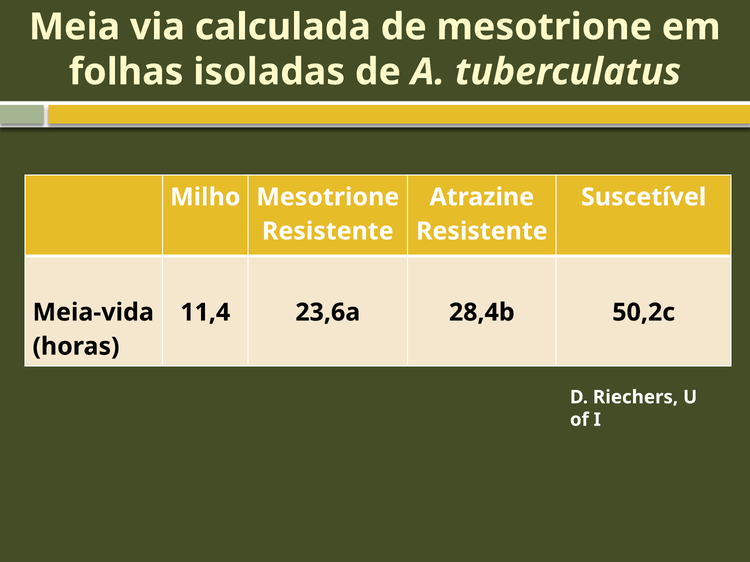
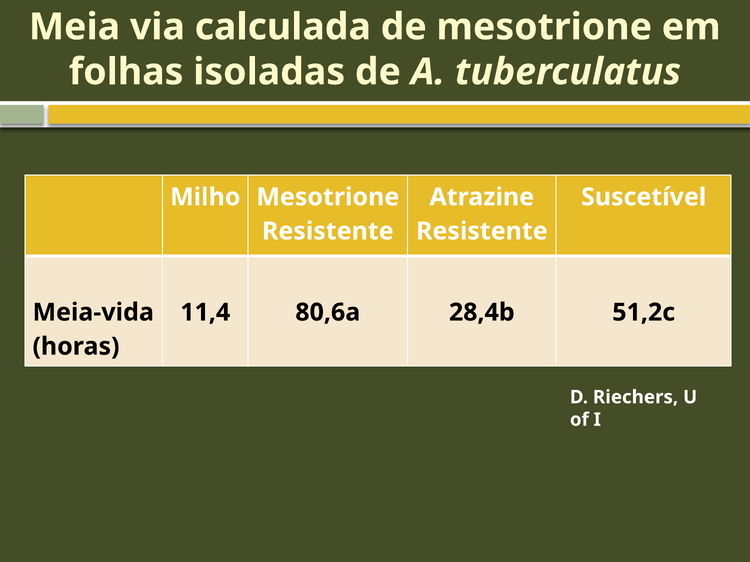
23,6a: 23,6a -> 80,6a (328, 313)
50,2c: 50,2c -> 51,2c (644, 313)
